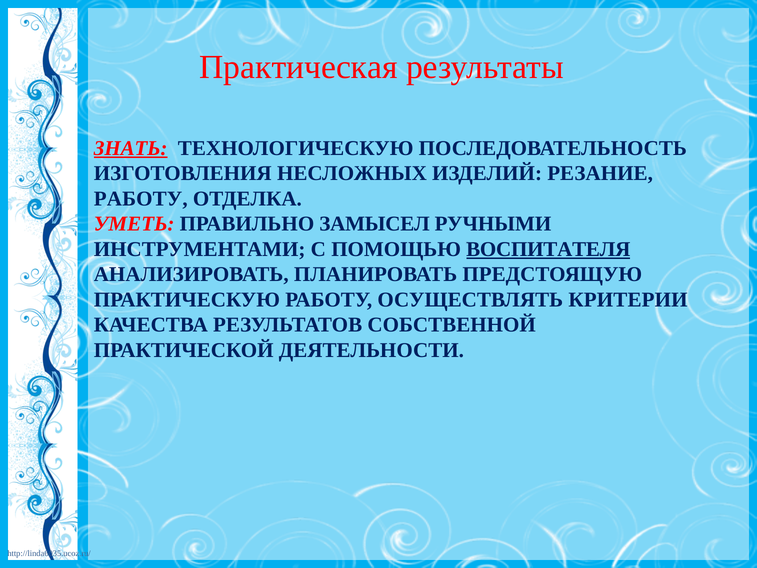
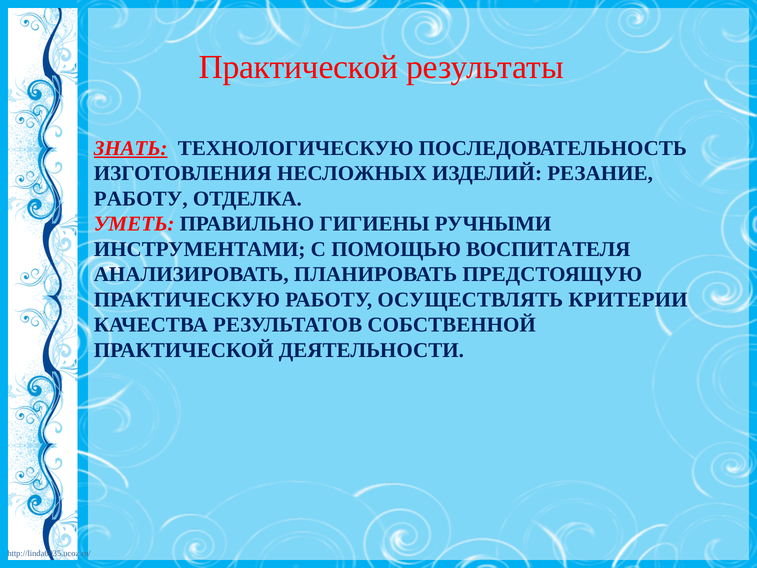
Практическая: Практическая -> Практической (299, 67)
ЗАМЫСЕЛ: ЗАМЫСЕЛ -> ГИГИЕНЫ (374, 224)
ВОСПИТАТЕЛЯ underline: present -> none (548, 249)
